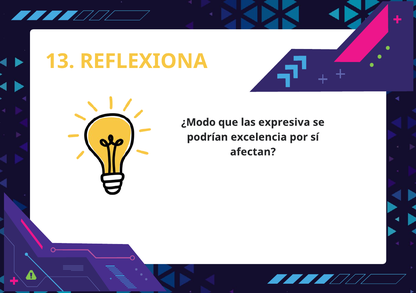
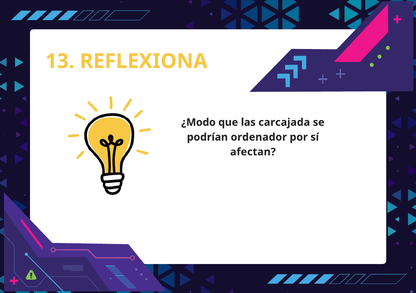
expresiva: expresiva -> carcajada (284, 122)
excelencia: excelencia -> ordenador (259, 137)
